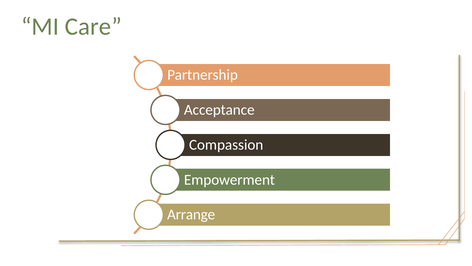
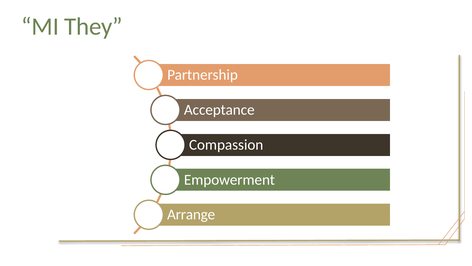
Care: Care -> They (93, 26)
